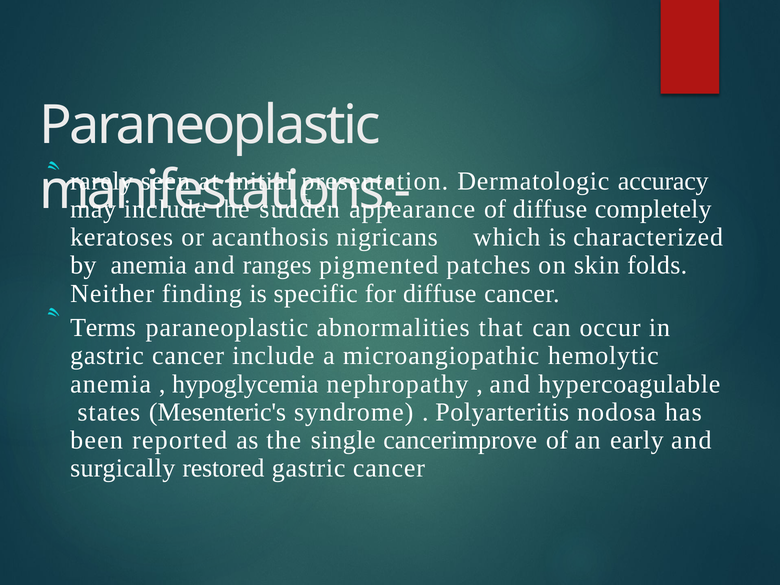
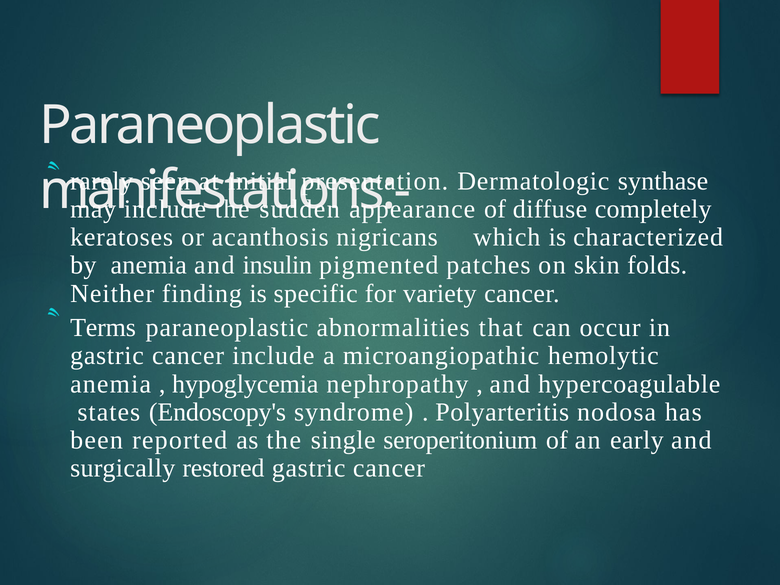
accuracy: accuracy -> synthase (663, 181)
ranges: ranges -> insulin (277, 265)
for diffuse: diffuse -> variety (440, 294)
Mesenteric's: Mesenteric's -> Endoscopy's (218, 412)
cancerimprove: cancerimprove -> seroperitonium (460, 440)
